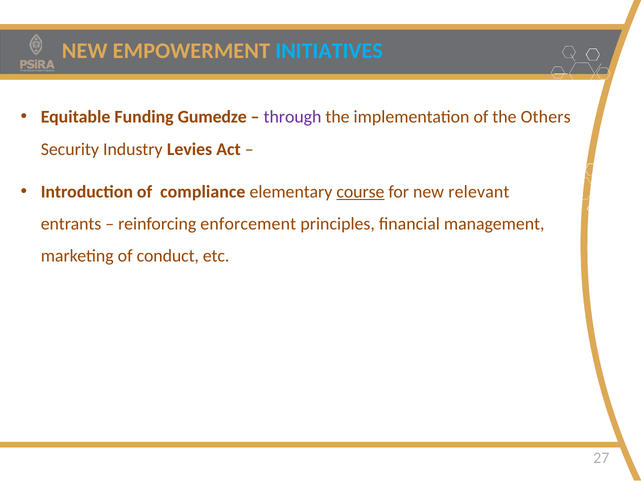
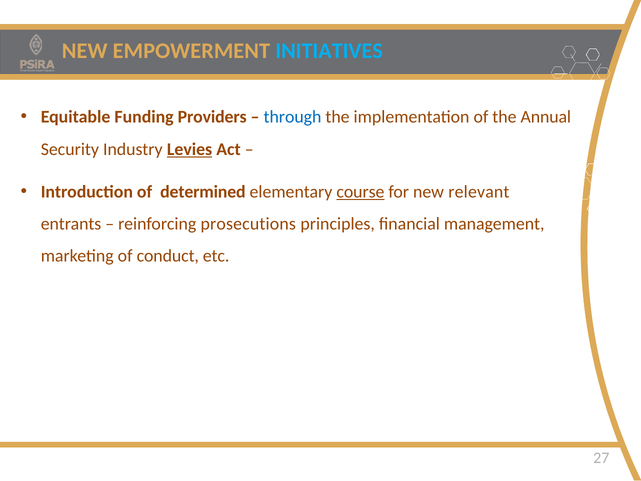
Gumedze: Gumedze -> Providers (212, 117)
through colour: purple -> blue (293, 117)
Others: Others -> Annual (546, 117)
Levies underline: none -> present (190, 149)
compliance: compliance -> determined (203, 192)
enforcement: enforcement -> prosecutions (248, 224)
